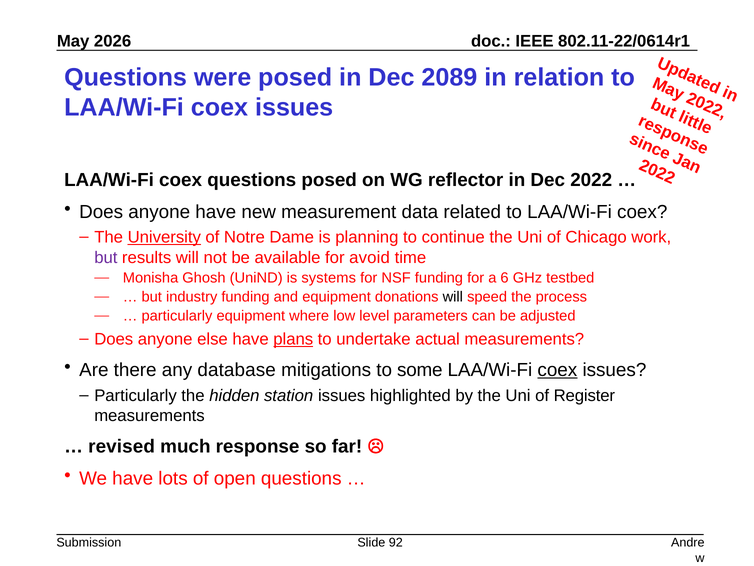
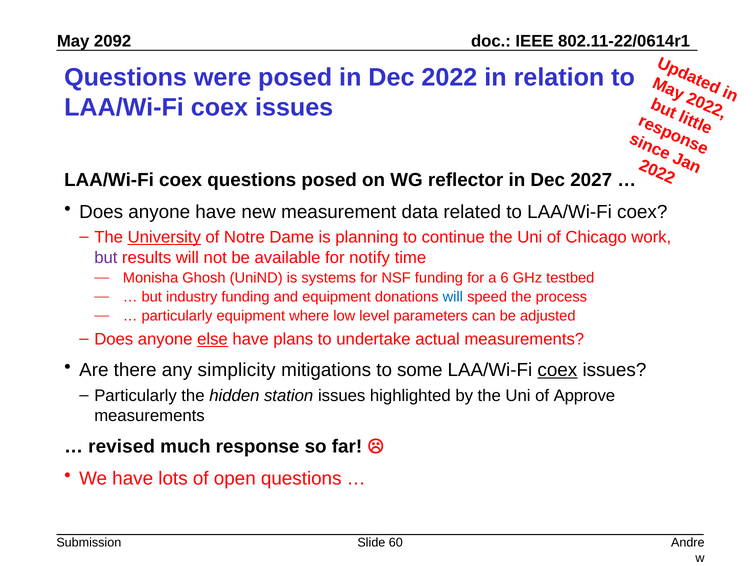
2026: 2026 -> 2092 (113, 41)
2089: 2089 -> 2022 (449, 77)
2022: 2022 -> 2027 (591, 180)
avoid: avoid -> notify (370, 257)
will colour: black -> blue (453, 297)
else underline: none -> present (212, 339)
plans underline: present -> none (293, 339)
database: database -> simplicity (237, 370)
Register: Register -> Approve (584, 395)
92: 92 -> 60 (396, 542)
